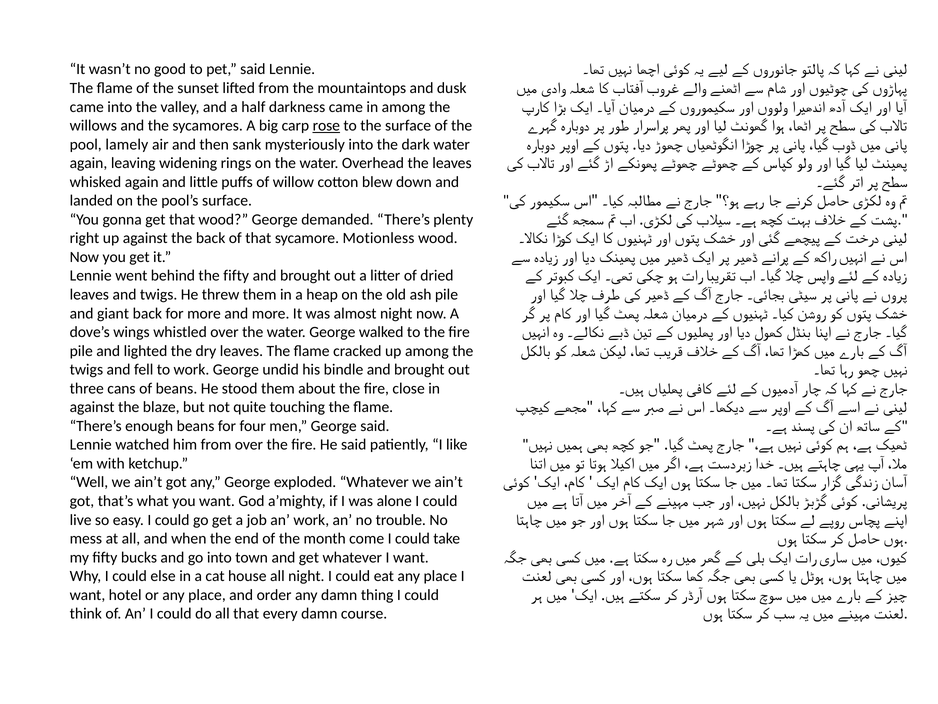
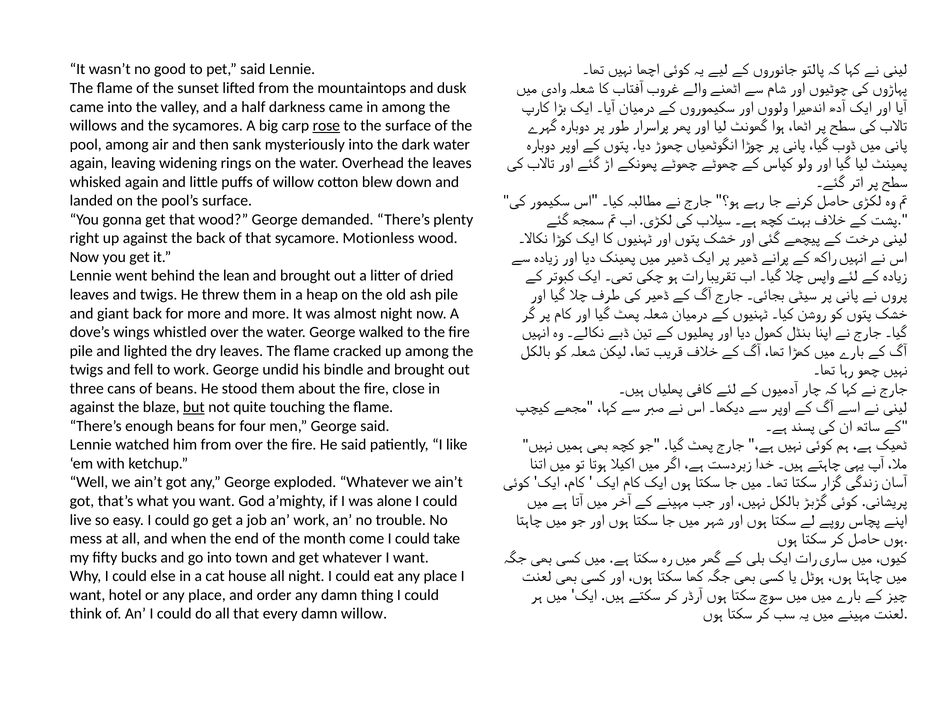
pool lamely: lamely -> among (127, 144)
the fifty: fifty -> lean (236, 276)
but underline: none -> present (194, 407)
damn course: course -> willow (364, 613)
